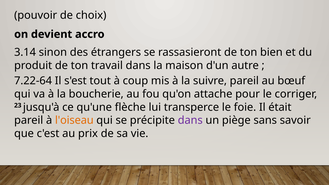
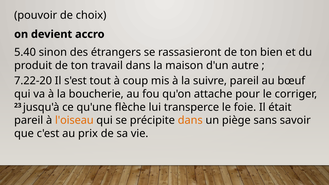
3.14: 3.14 -> 5.40 (25, 52)
7.22-64: 7.22-64 -> 7.22-20 (33, 81)
dans colour: purple -> orange (190, 120)
